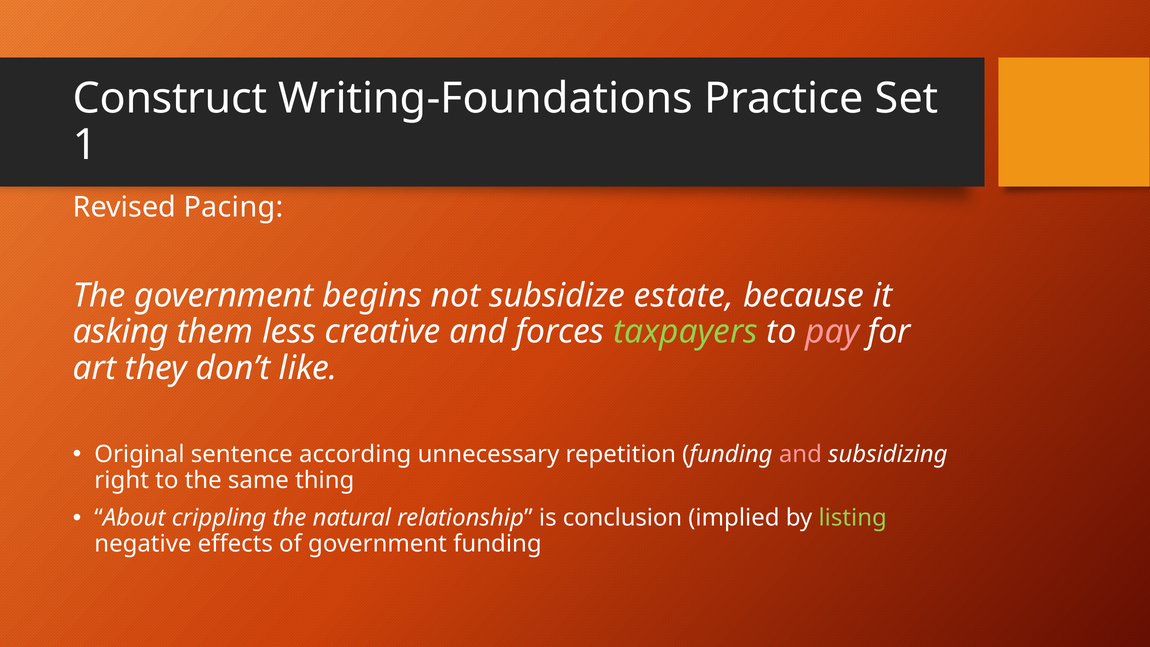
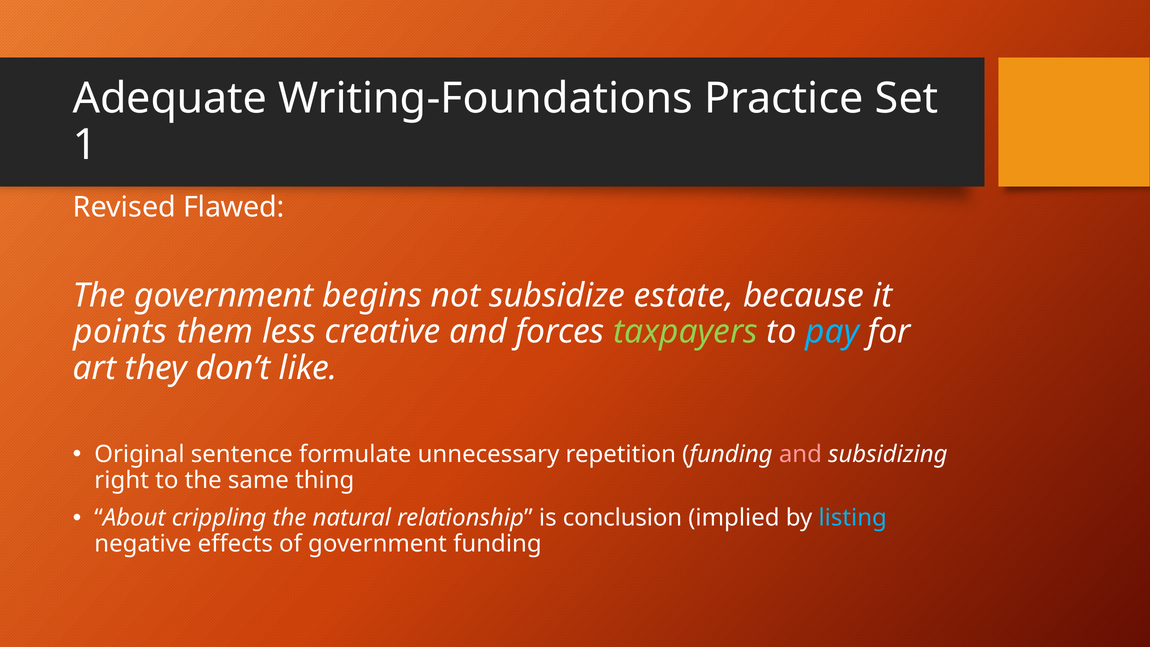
Construct: Construct -> Adequate (170, 98)
Pacing: Pacing -> Flawed (234, 207)
asking: asking -> points (120, 332)
pay colour: pink -> light blue (832, 332)
according: according -> formulate (355, 454)
listing colour: light green -> light blue (853, 518)
